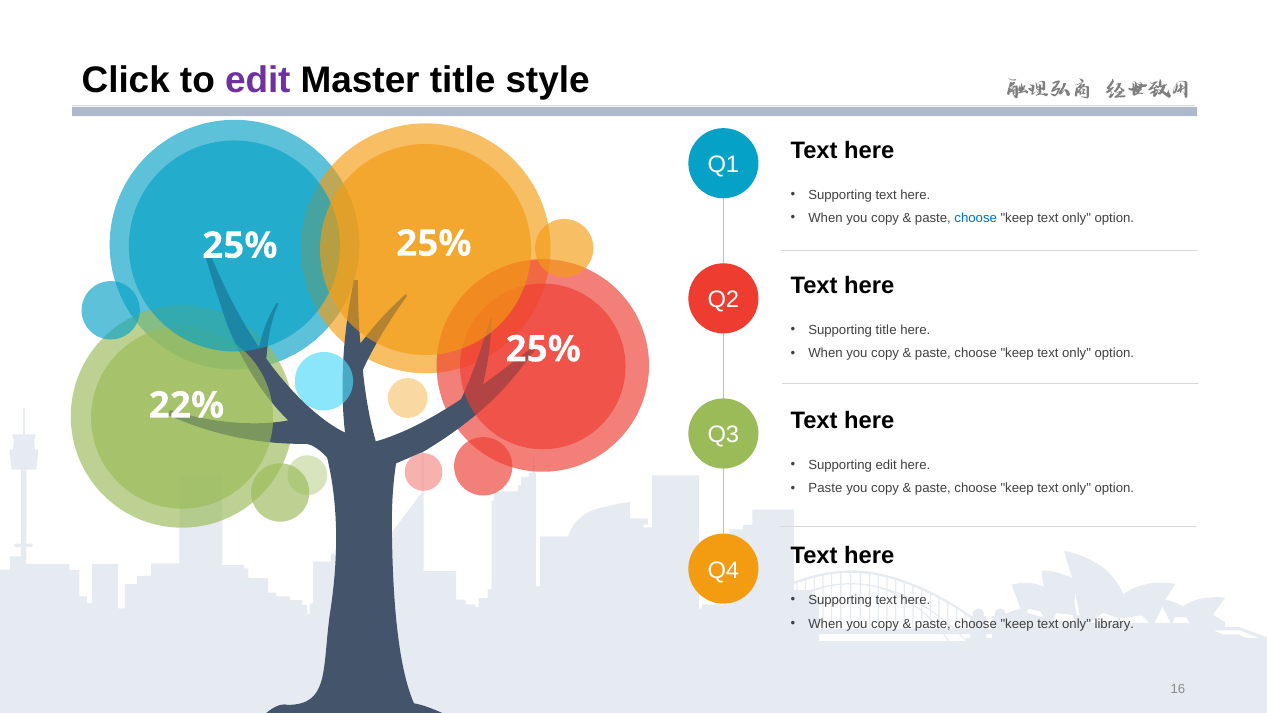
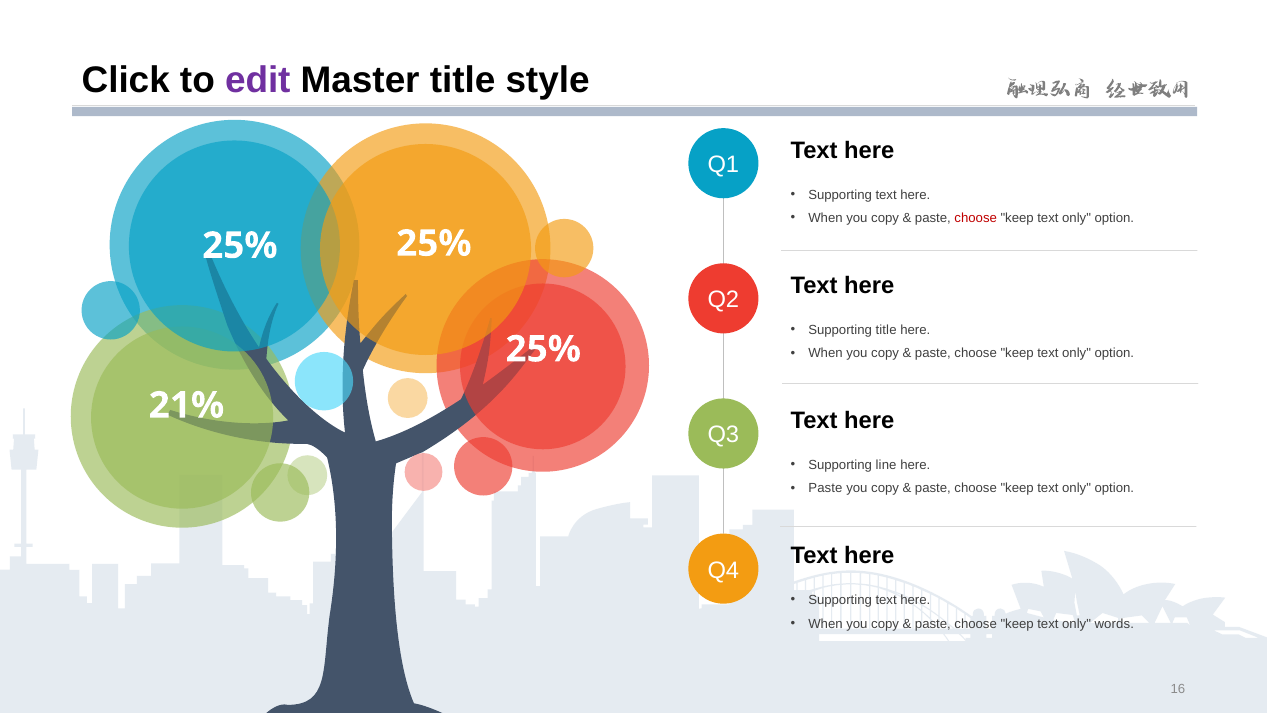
choose colour: blue -> red (976, 218)
22%: 22% -> 21% (187, 405)
Supporting edit: edit -> line (886, 465)
library: library -> words (1114, 623)
